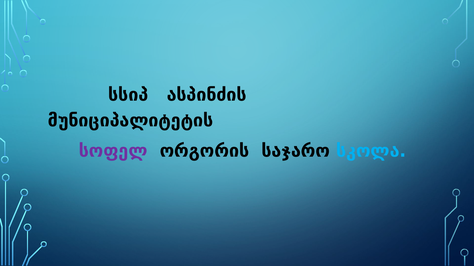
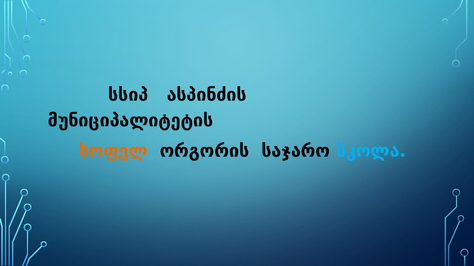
სოფელ colour: purple -> orange (113, 151)
